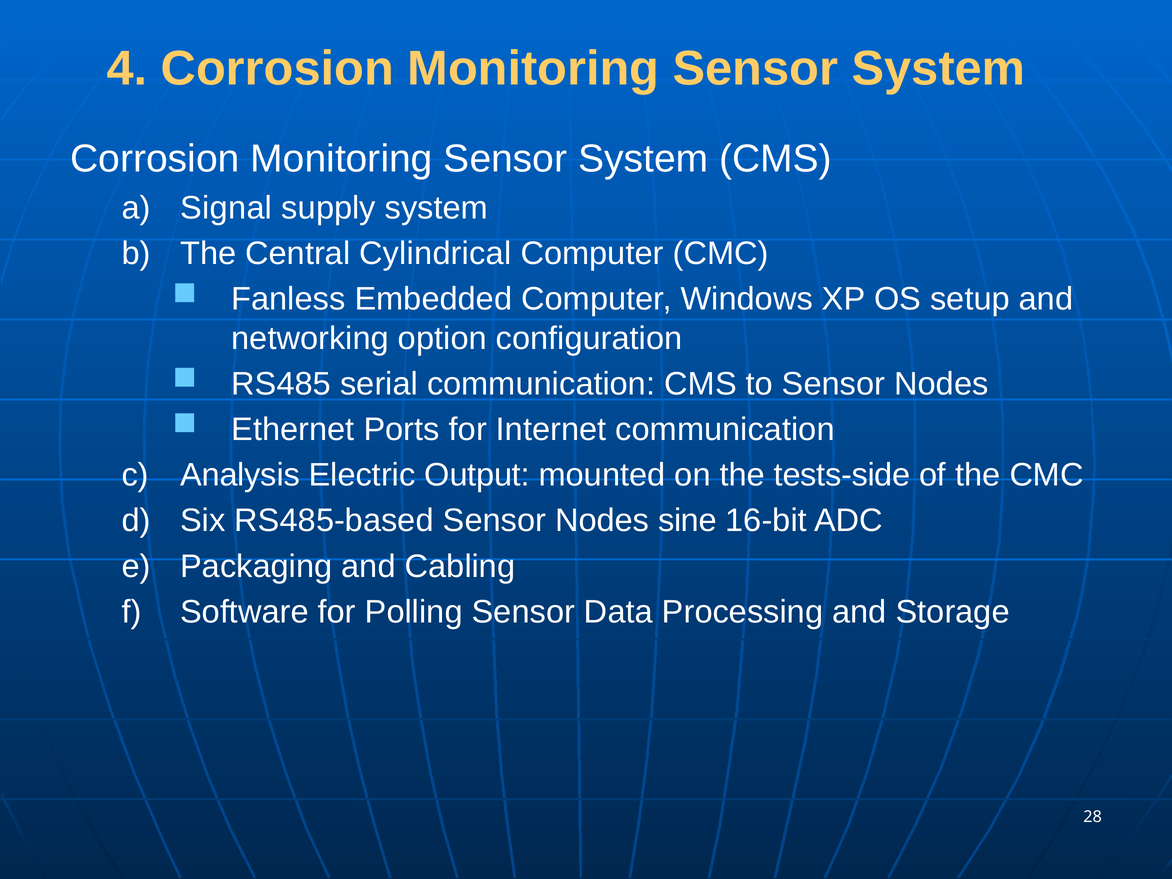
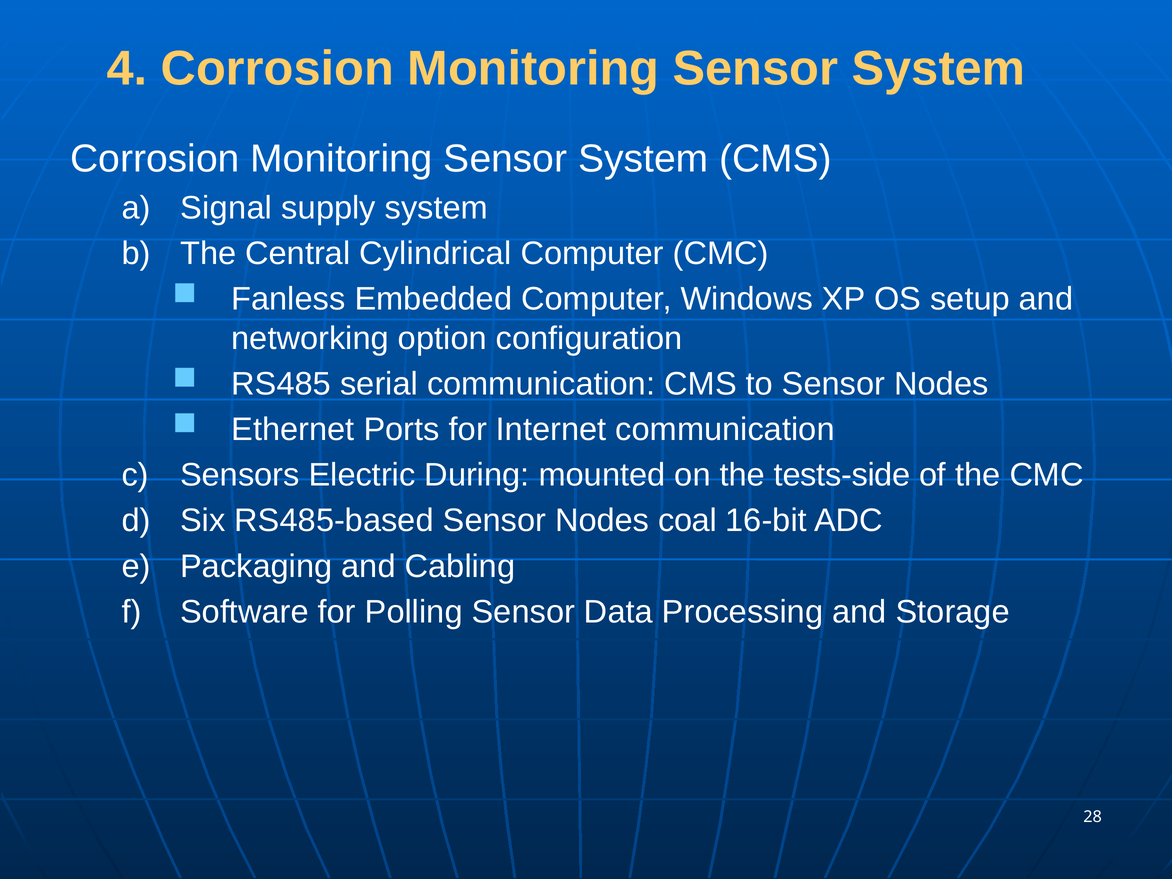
Analysis: Analysis -> Sensors (240, 475)
Output: Output -> During (477, 475)
sine: sine -> coal (688, 521)
